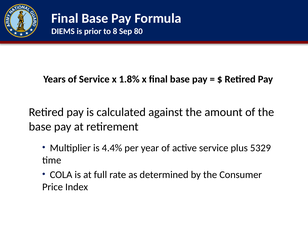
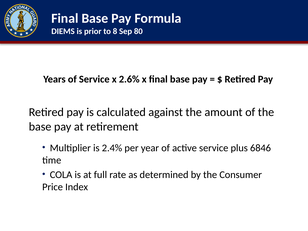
1.8%: 1.8% -> 2.6% (129, 79)
4.4%: 4.4% -> 2.4% (112, 148)
5329: 5329 -> 6846 (261, 148)
